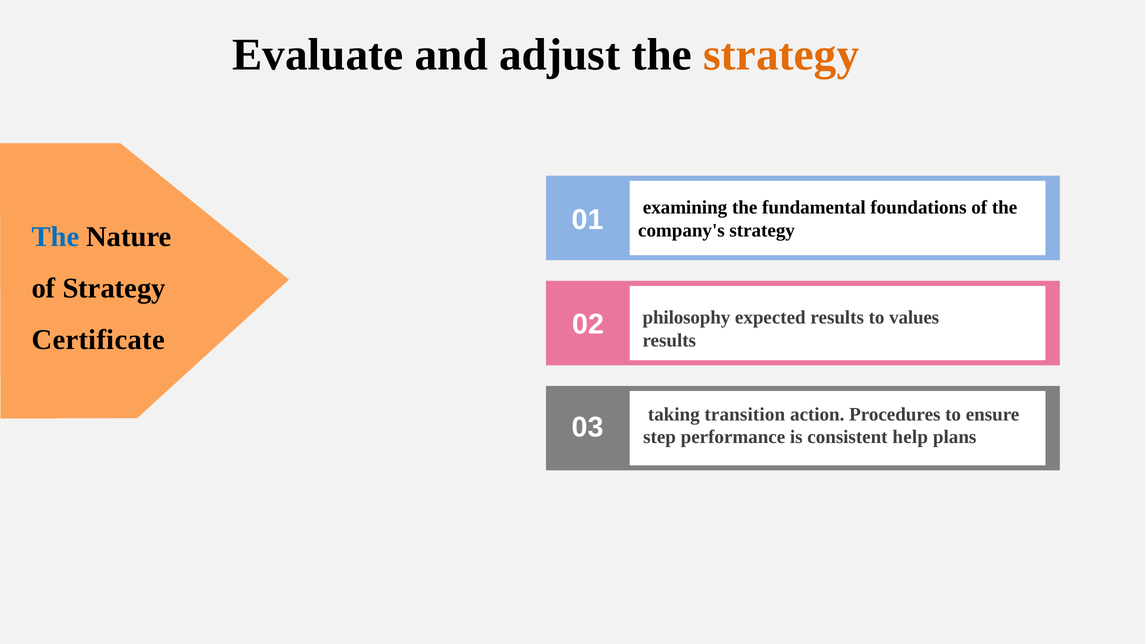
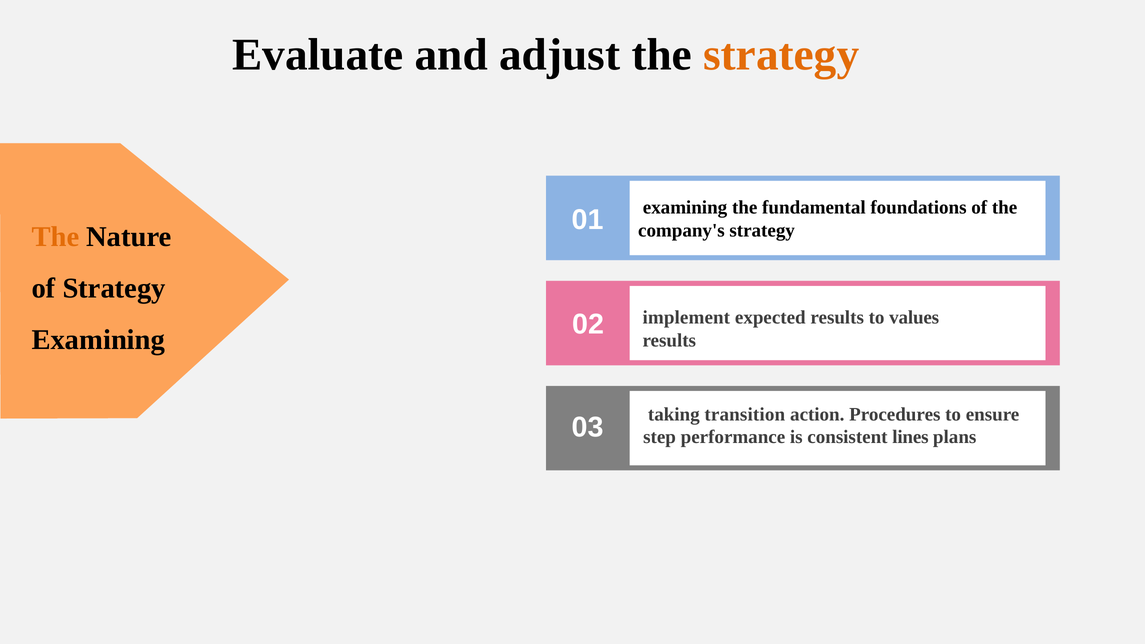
The colour: blue -> orange (55, 237)
philosophy: philosophy -> implement (686, 318)
Certificate: Certificate -> Examining (98, 340)
help: help -> lines (910, 437)
